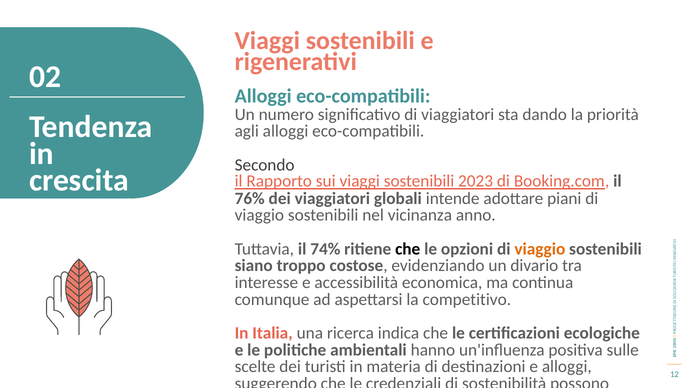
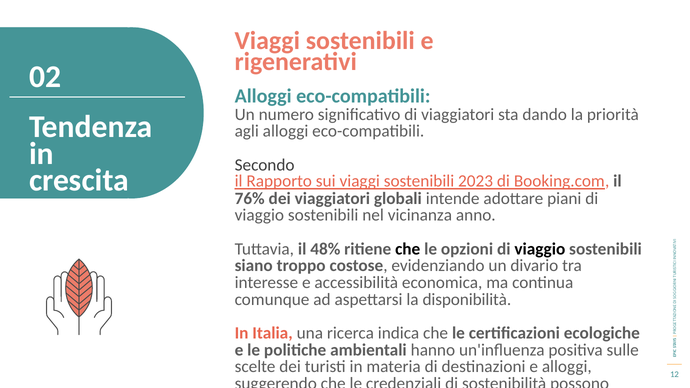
74%: 74% -> 48% (325, 249)
viaggio colour: orange -> black (540, 249)
la competitivo: competitivo -> disponibilità (467, 300)
